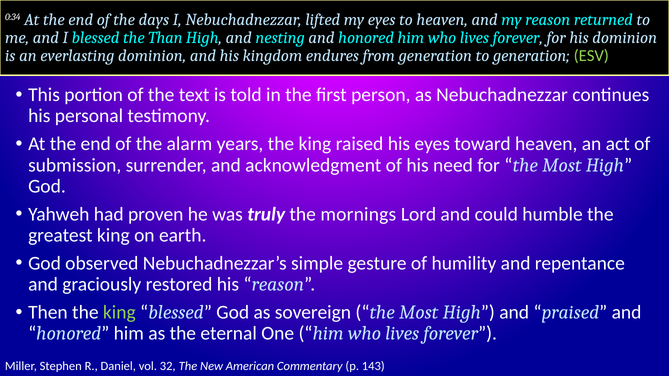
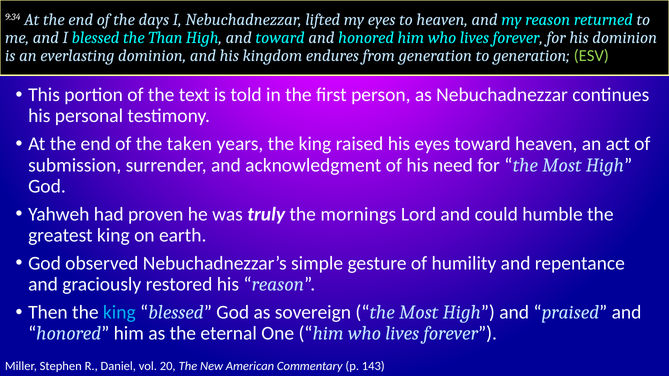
0:34: 0:34 -> 9:34 (13, 17)
and nesting: nesting -> toward (280, 38)
alarm: alarm -> taken (189, 144)
king colour: light green -> light blue (119, 313)
32: 32 -> 20 (168, 367)
